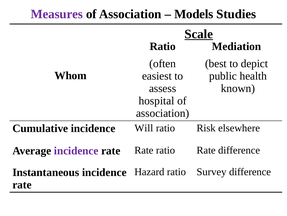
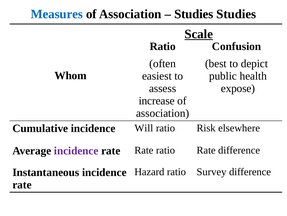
Measures colour: purple -> blue (57, 14)
Models: Models -> Studies (194, 14)
Mediation: Mediation -> Confusion (237, 46)
known: known -> expose (238, 88)
hospital: hospital -> increase (157, 100)
